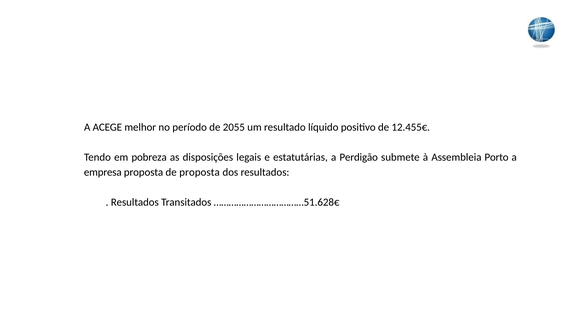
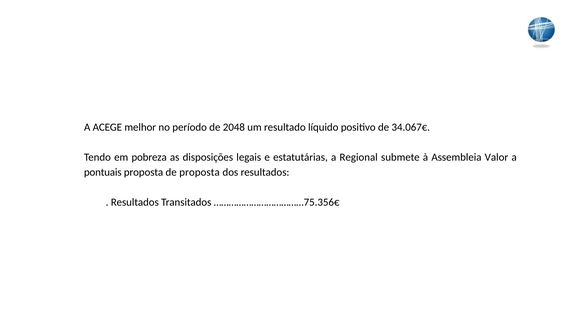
2055: 2055 -> 2048 (234, 127)
12.455€: 12.455€ -> 34.067€ (411, 127)
Perdigão: Perdigão -> Regional (359, 157)
Porto: Porto -> Valor (496, 157)
empresa: empresa -> pontuais (103, 172)
………………………………51.628€: ………………………………51.628€ -> ………………………………75.356€ (277, 202)
